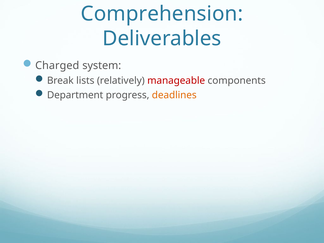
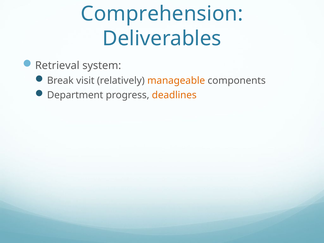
Charged: Charged -> Retrieval (57, 66)
lists: lists -> visit (85, 81)
manageable colour: red -> orange (176, 81)
